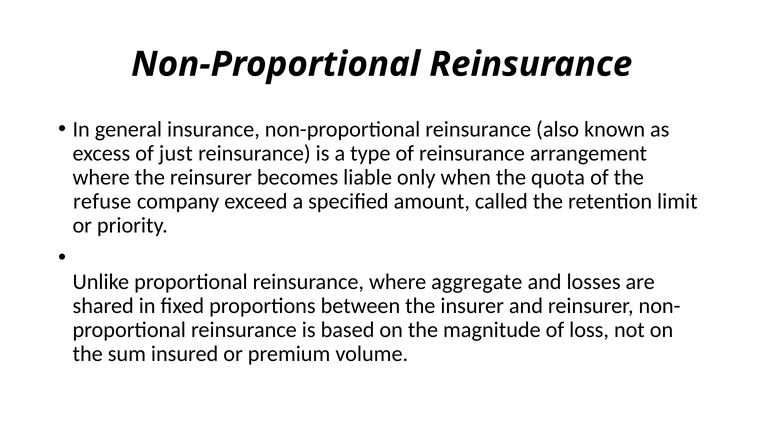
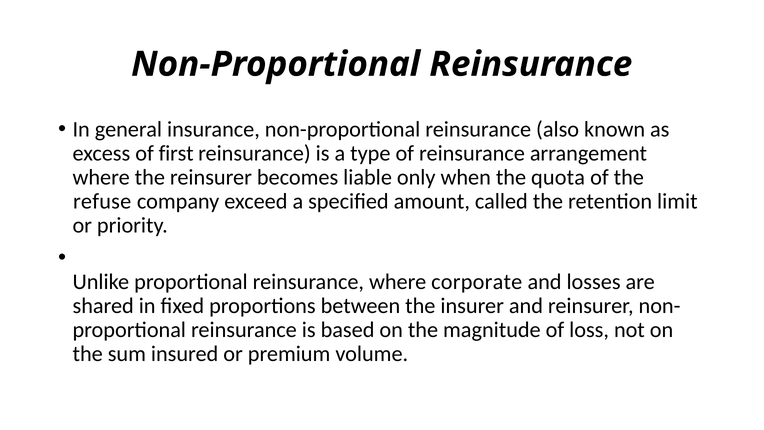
just: just -> first (176, 153)
aggregate: aggregate -> corporate (477, 282)
